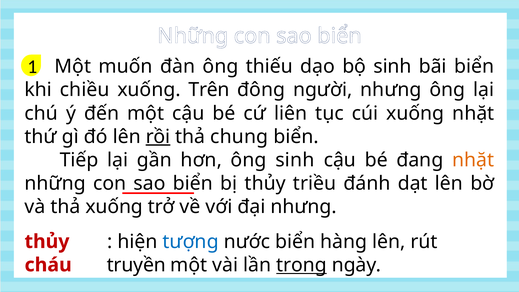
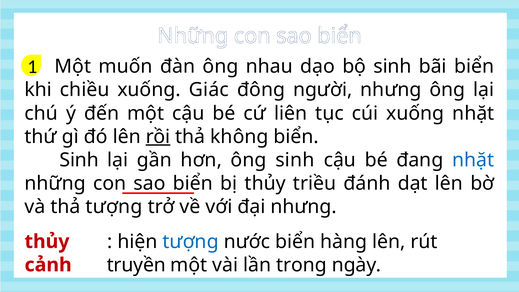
thiếu: thiếu -> nhau (269, 67)
Trên: Trên -> Giác (209, 90)
chung: chung -> không (239, 137)
Tiếp: Tiếp -> Sinh (79, 160)
nhặt colour: orange -> blue (473, 160)
thả xuống: xuống -> tượng (114, 207)
trong underline: present -> none (301, 265)
cháu: cháu -> cảnh (48, 265)
